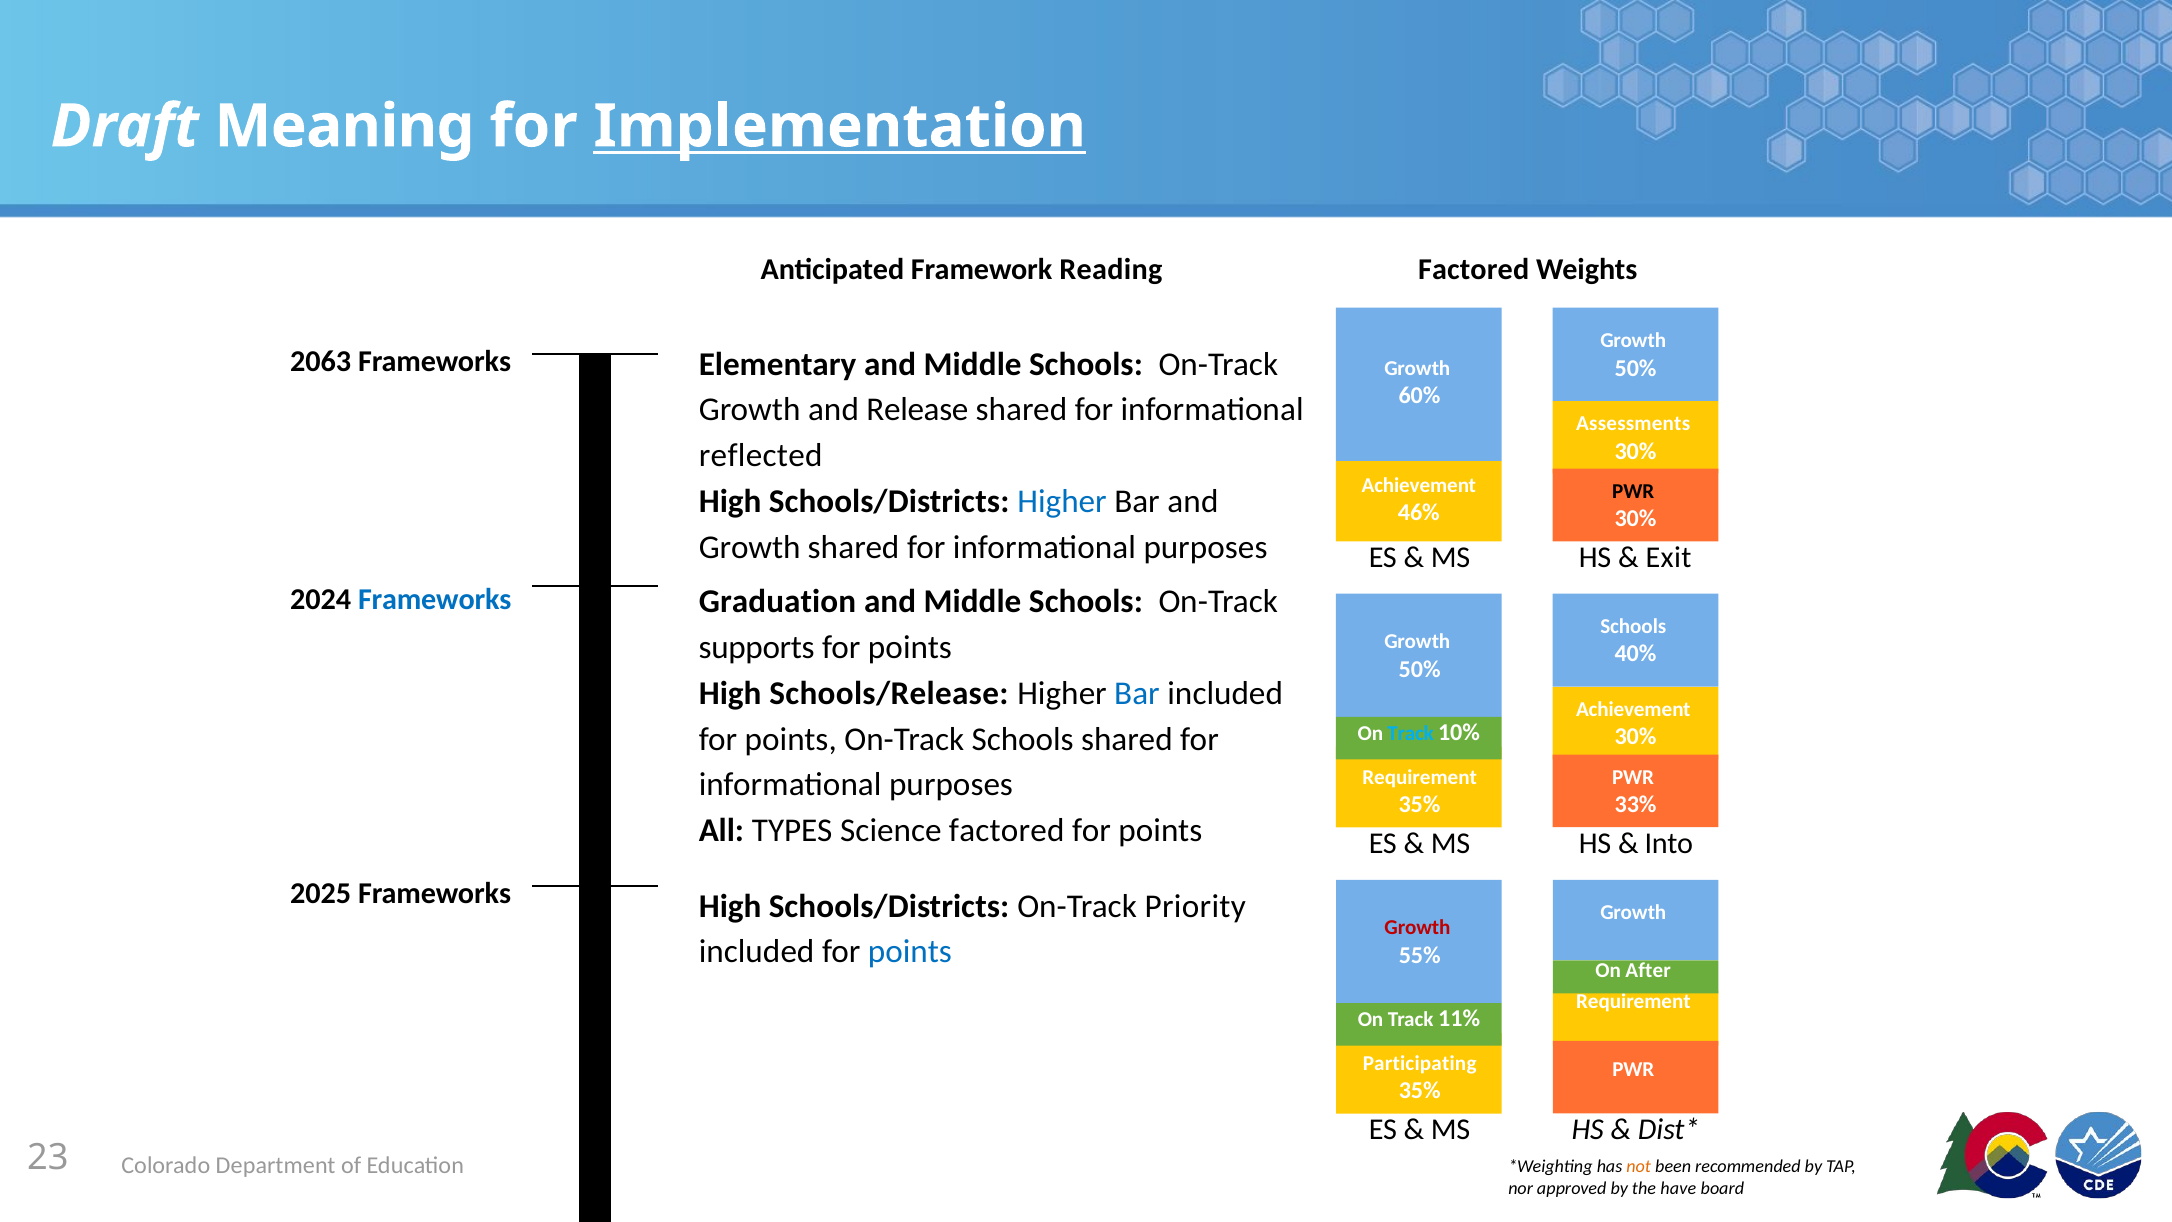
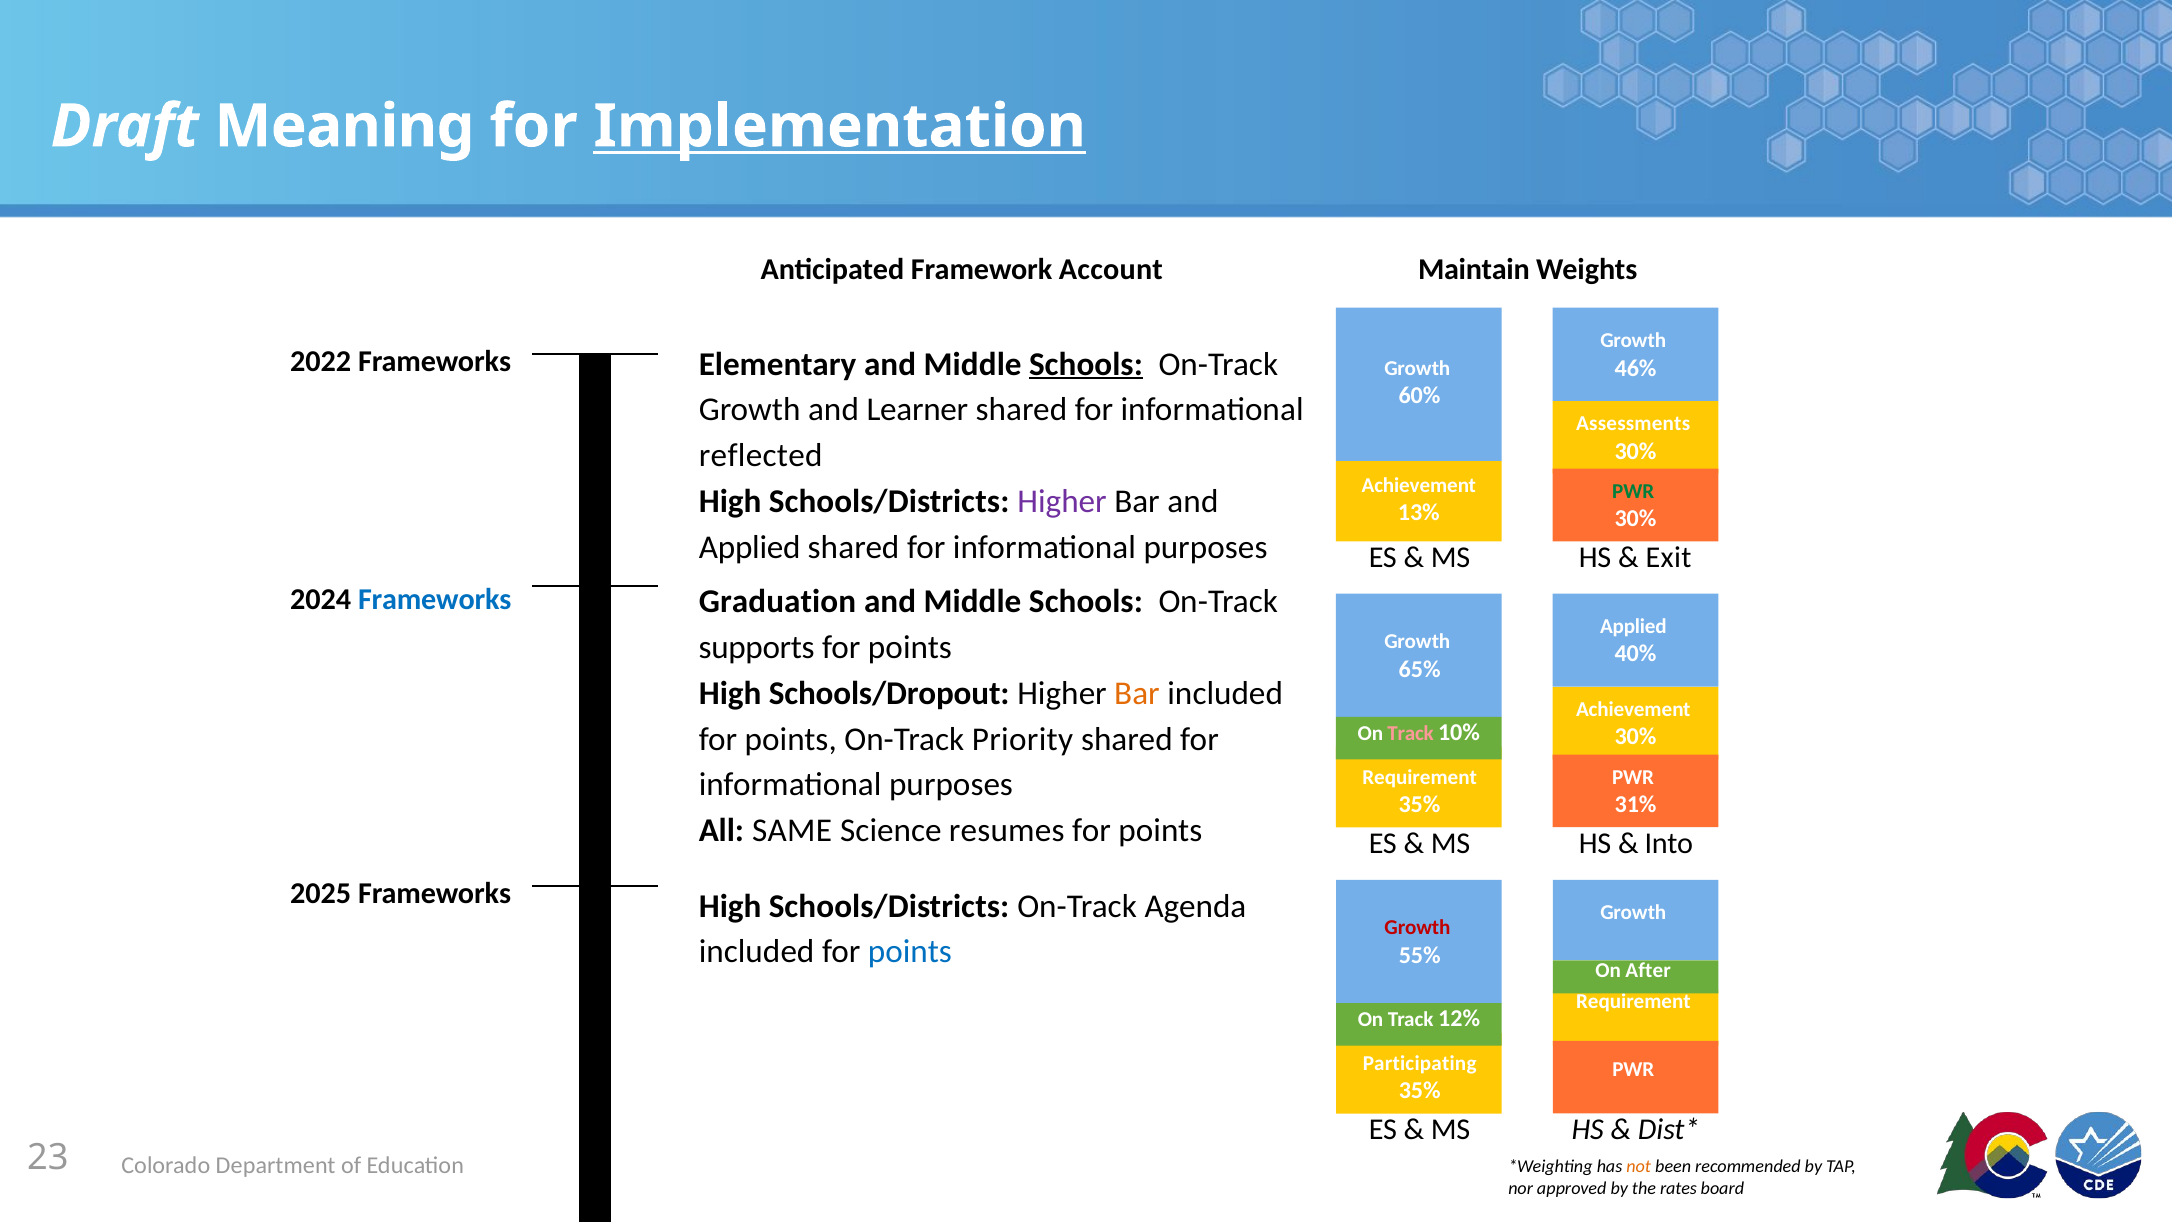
Reading: Reading -> Account (1111, 270)
Factored: Factored -> Maintain (1474, 270)
2063: 2063 -> 2022 (321, 362)
Schools underline: none -> present (1086, 364)
50%: 50% -> 46% (1636, 368)
Release: Release -> Learner (917, 410)
PWR colour: black -> green (1633, 491)
Higher colour: blue -> purple (1062, 501)
46%: 46% -> 13% (1419, 513)
Growth: Growth -> Applied (750, 547)
Schools: Schools -> Applied (1633, 627)
50%: 50% -> 65% (1420, 669)
Schools/Release: Schools/Release -> Schools/Dropout (889, 693)
Bar colour: blue -> orange (1137, 693)
Track colour: light blue -> pink (1411, 733)
On-Track Schools: Schools -> Priority (1022, 739)
33%: 33% -> 31% (1636, 805)
TYPES: TYPES -> SAME (792, 830)
Science factored: factored -> resumes (1007, 830)
Priority: Priority -> Agenda (1195, 906)
11%: 11% -> 12% (1459, 1018)
have: have -> rates (1678, 1189)
